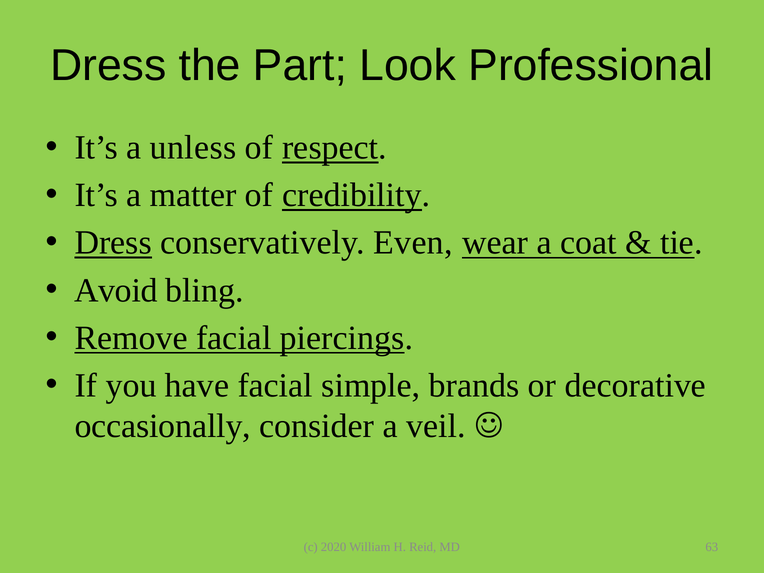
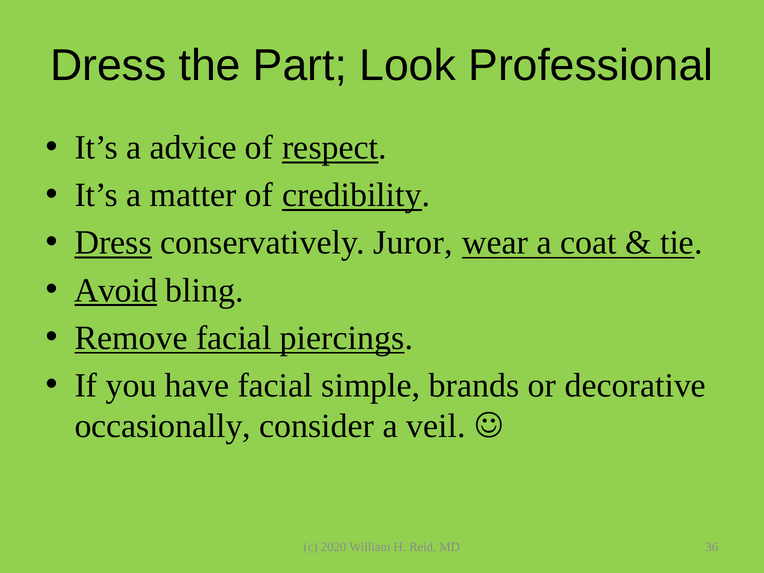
unless: unless -> advice (193, 148)
Even: Even -> Juror (413, 243)
Avoid underline: none -> present (116, 290)
63: 63 -> 36 (712, 547)
